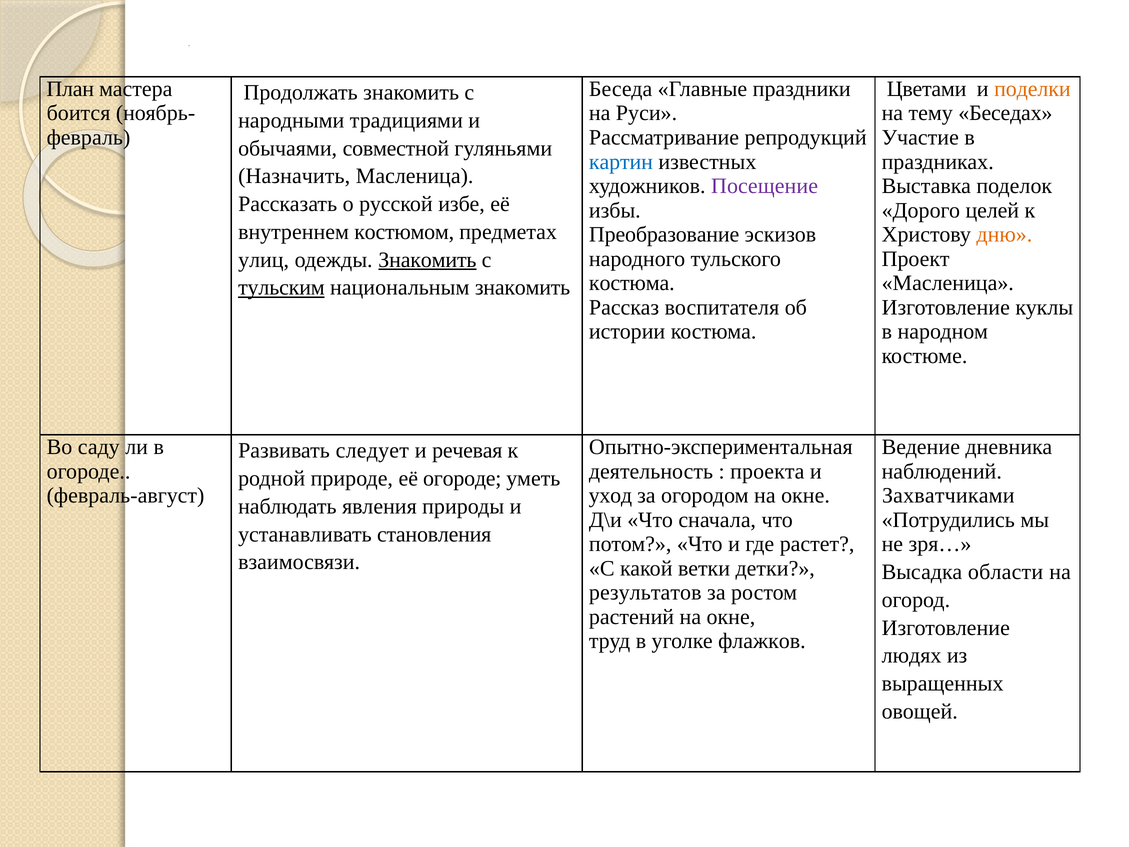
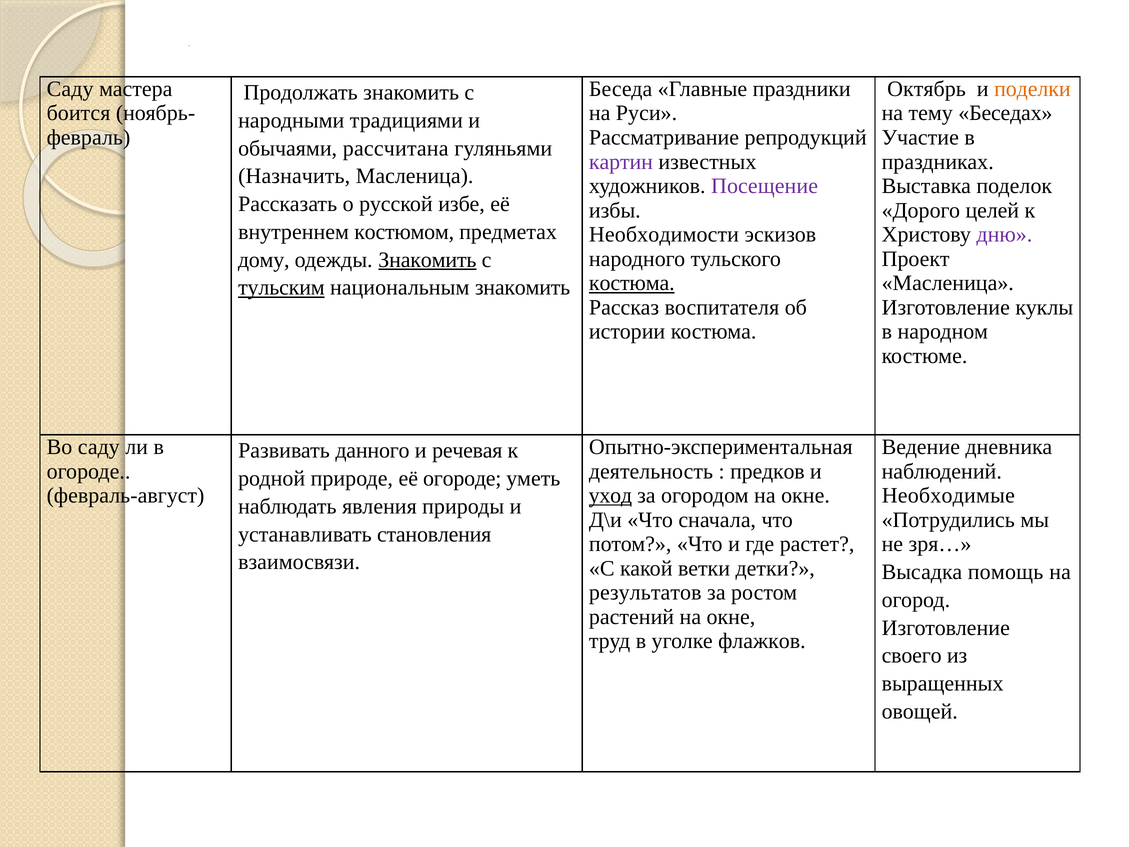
План: План -> Саду (70, 89)
Цветами: Цветами -> Октябрь (926, 89)
совместной: совместной -> рассчитана (396, 148)
картин colour: blue -> purple (621, 162)
Преобразование: Преобразование -> Необходимости (664, 235)
дню colour: orange -> purple (1004, 235)
улиц: улиц -> дому (264, 260)
костюма underline: none -> present (632, 283)
следует: следует -> данного (372, 450)
проекта: проекта -> предков (767, 471)
уход underline: none -> present (610, 495)
Захватчиками: Захватчиками -> Необходимые (948, 495)
области: области -> помощь (1006, 572)
людях: людях -> своего (912, 655)
